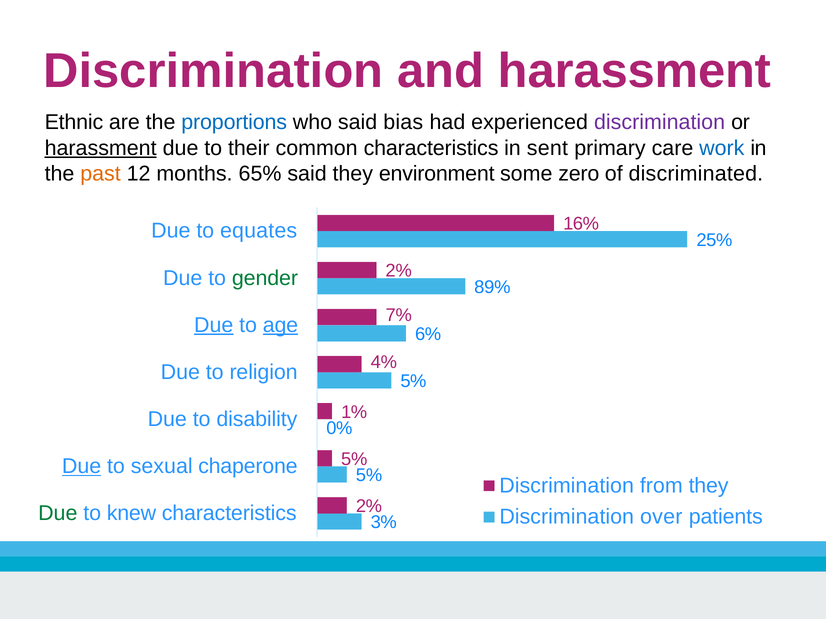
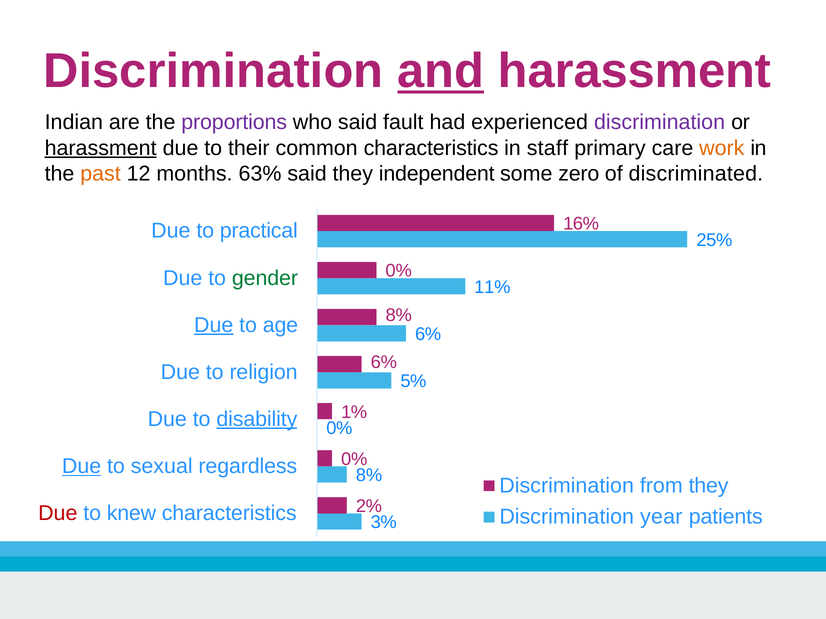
and underline: none -> present (441, 71)
Ethnic: Ethnic -> Indian (74, 122)
proportions colour: blue -> purple (234, 122)
bias: bias -> fault (403, 122)
sent: sent -> staff (547, 148)
work colour: blue -> orange (722, 148)
65%: 65% -> 63% (260, 174)
environment: environment -> independent (437, 174)
equates: equates -> practical (259, 231)
2%: 2% -> 0% (399, 271)
89%: 89% -> 11% (492, 287)
7%: 7% -> 8% (399, 315)
age underline: present -> none (280, 325)
4%: 4% -> 6% (384, 362)
disability underline: none -> present (257, 420)
5%: 5% -> 0% (354, 459)
chaperone: chaperone -> regardless (248, 467)
5%: 5% -> 8% (369, 476)
Due colour: green -> red (58, 514)
over: over -> year (661, 517)
